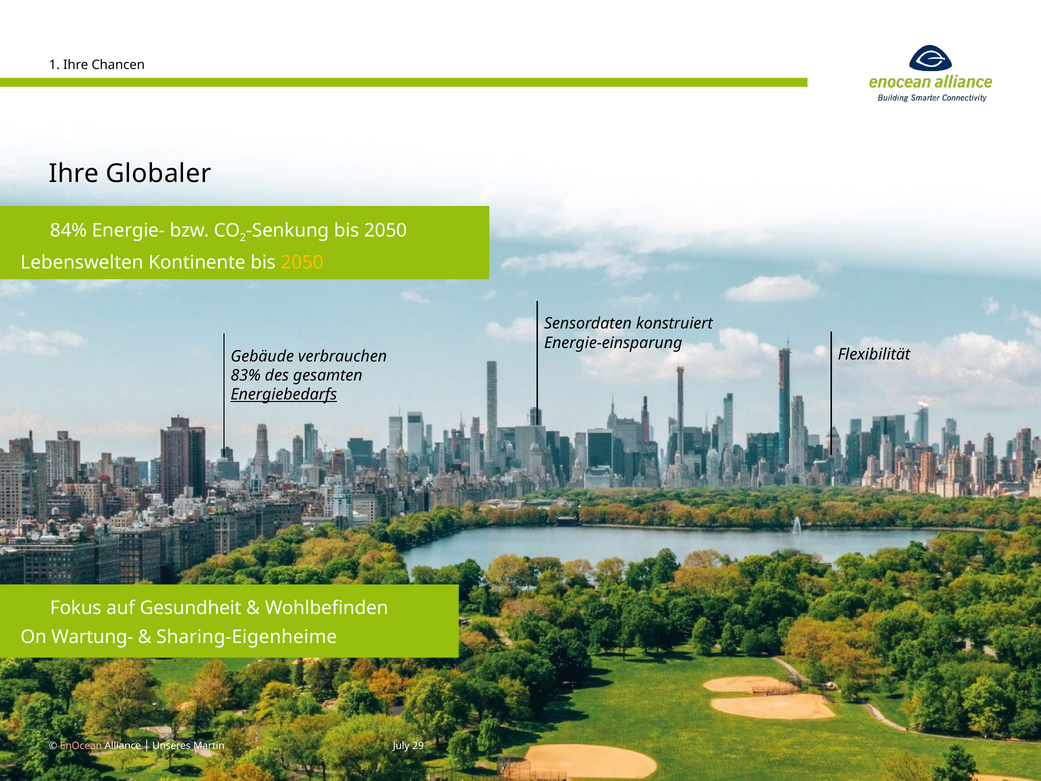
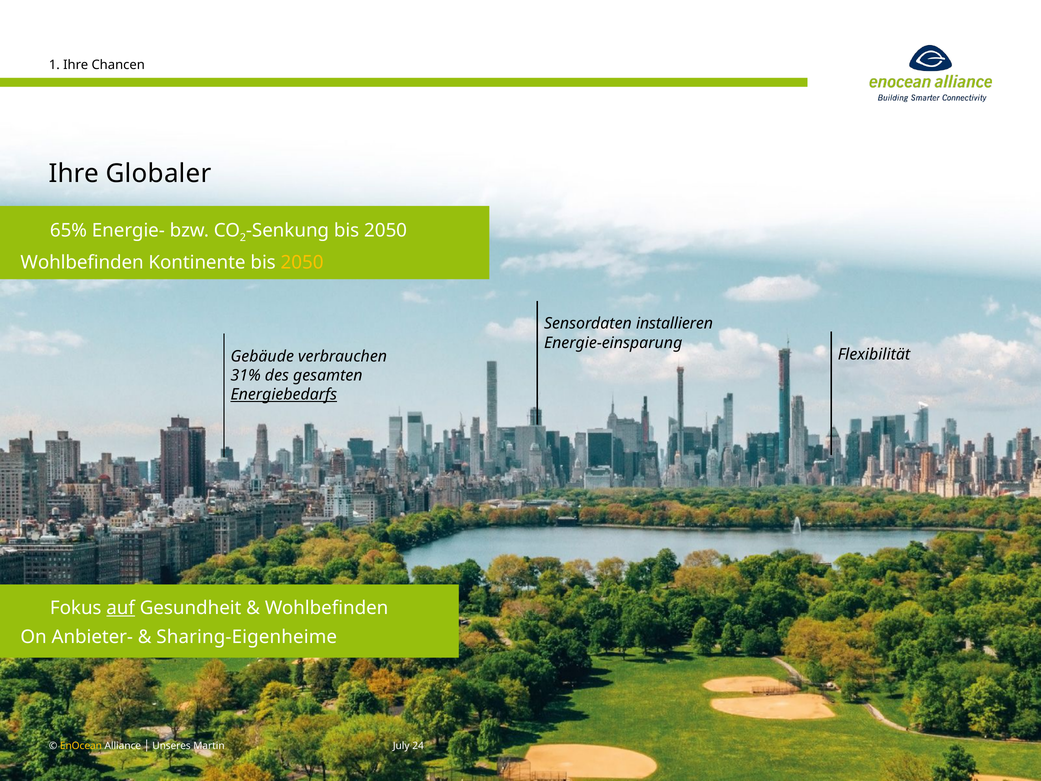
84%: 84% -> 65% (68, 230)
Lebenswelten: Lebenswelten -> Wohlbefinden (82, 263)
konstruiert: konstruiert -> installieren (675, 324)
83%: 83% -> 31% (246, 375)
auf underline: none -> present (121, 608)
Wartung-: Wartung- -> Anbieter- (92, 637)
EnOcean colour: pink -> yellow (81, 746)
29: 29 -> 24 (418, 746)
